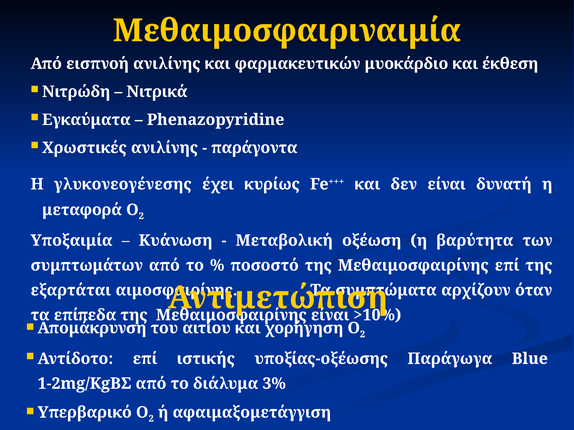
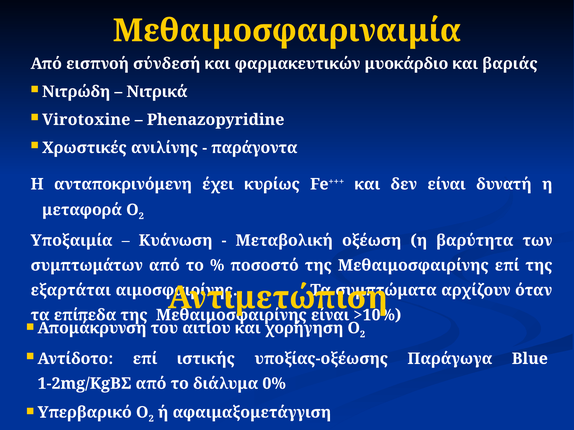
εισπνοή ανιλίνης: ανιλίνης -> σύνδεσή (167, 64)
έκθεση: έκθεση -> βαριάς (510, 64)
Εγκαύματα: Εγκαύματα -> Virotoxine (86, 120)
γλυκονεογένεσης: γλυκονεογένεσης -> ανταποκρινόμενη (123, 184)
3%: 3% -> 0% (274, 384)
